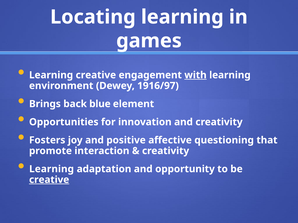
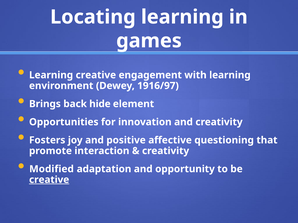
with underline: present -> none (195, 75)
blue: blue -> hide (100, 104)
Learning: Learning -> Modified (52, 169)
